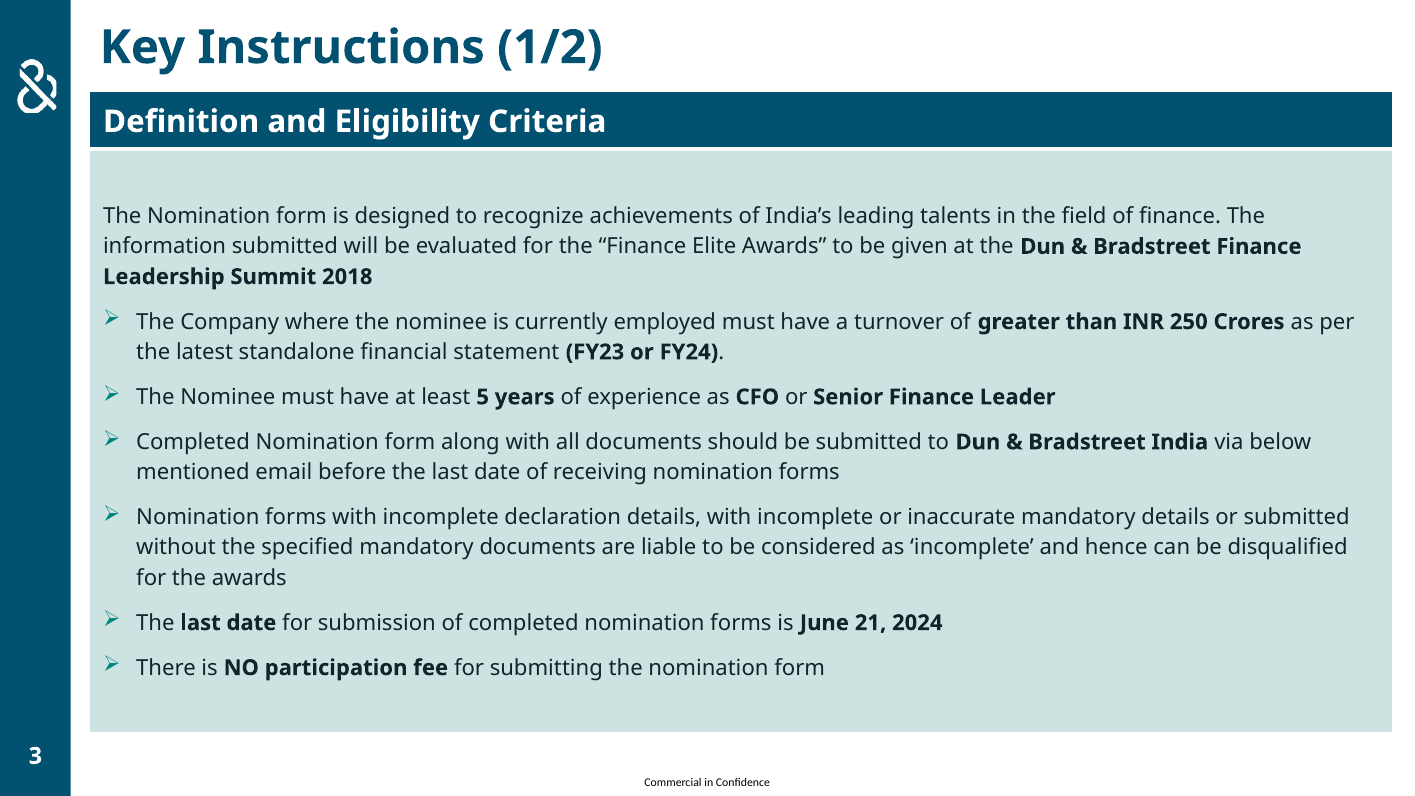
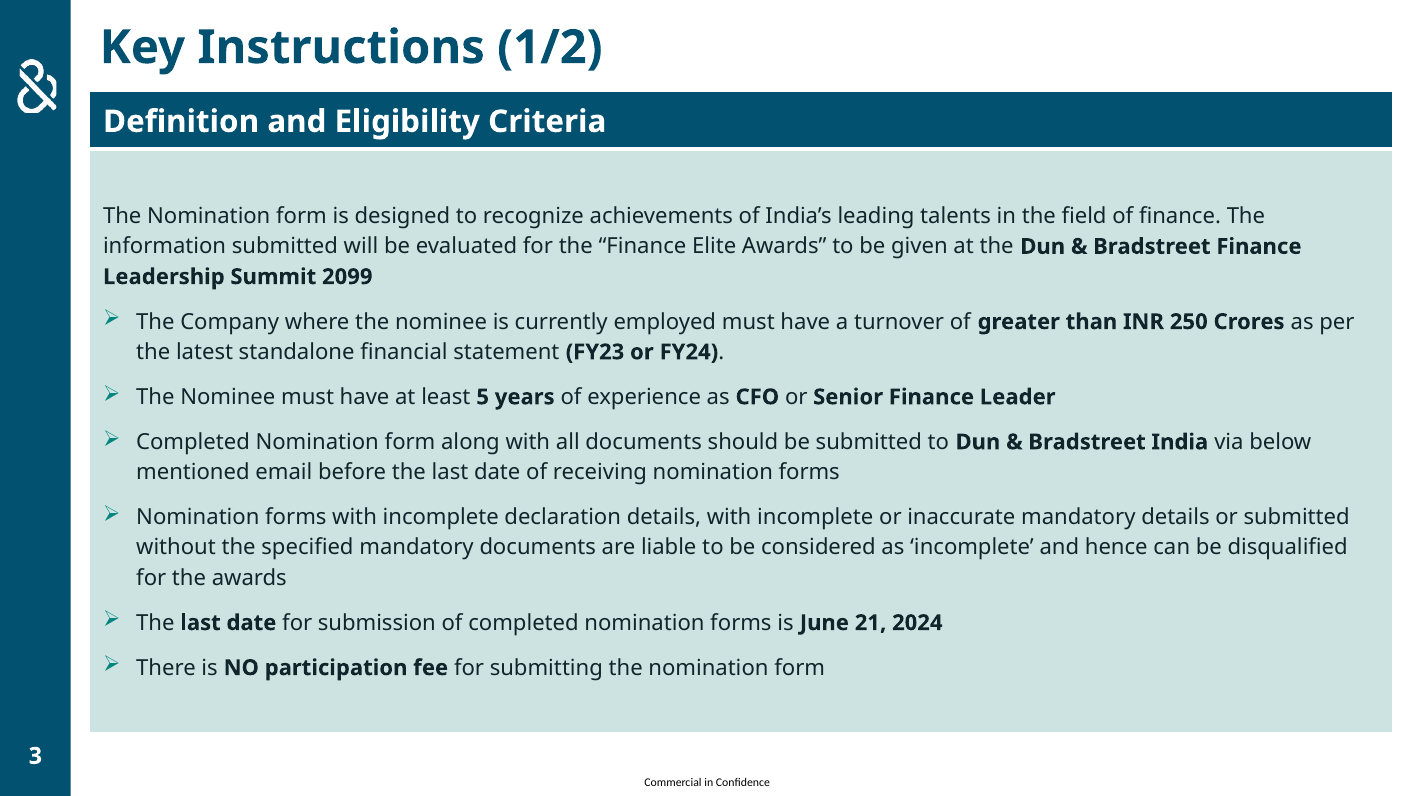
2018: 2018 -> 2099 (347, 277)
